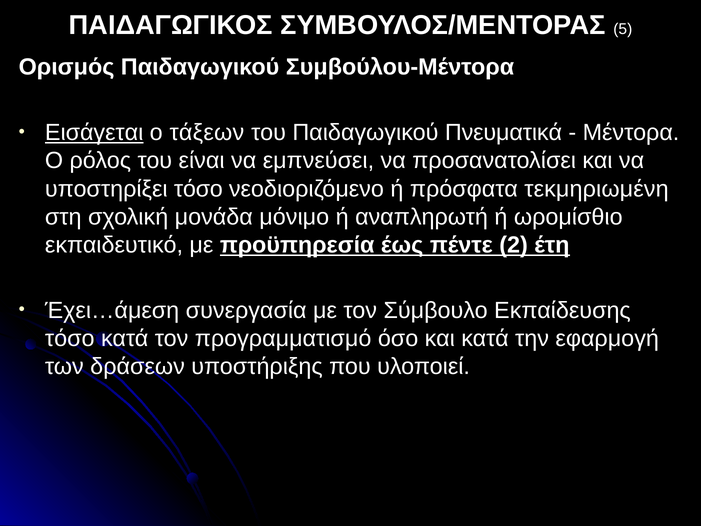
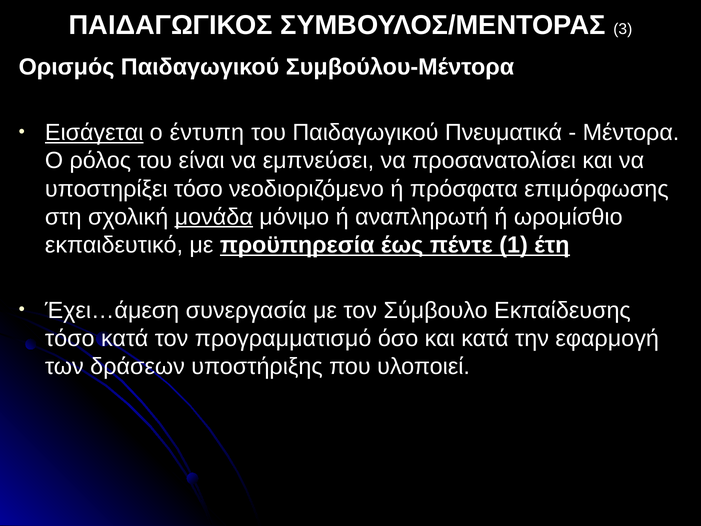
5: 5 -> 3 (623, 29)
τάξεων: τάξεων -> έντυπη (207, 133)
τεκμηριωμένη: τεκμηριωμένη -> επιμόρφωσης (596, 189)
μονάδα underline: none -> present (214, 217)
2: 2 -> 1 (514, 245)
